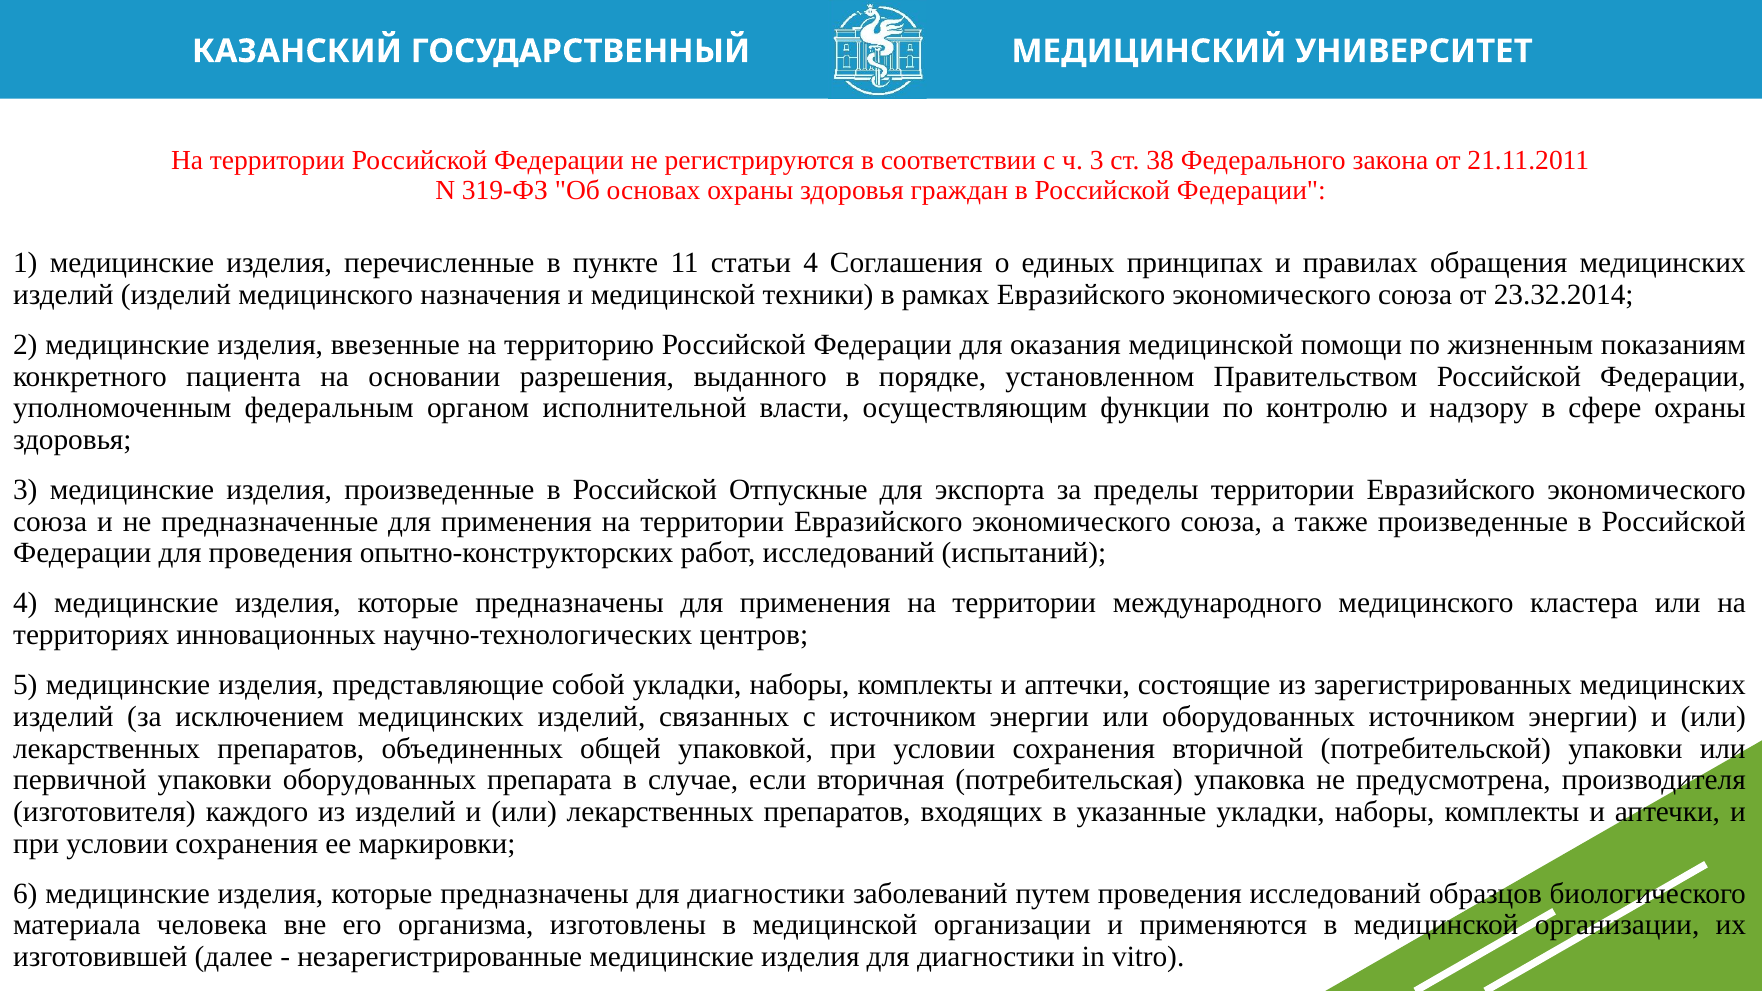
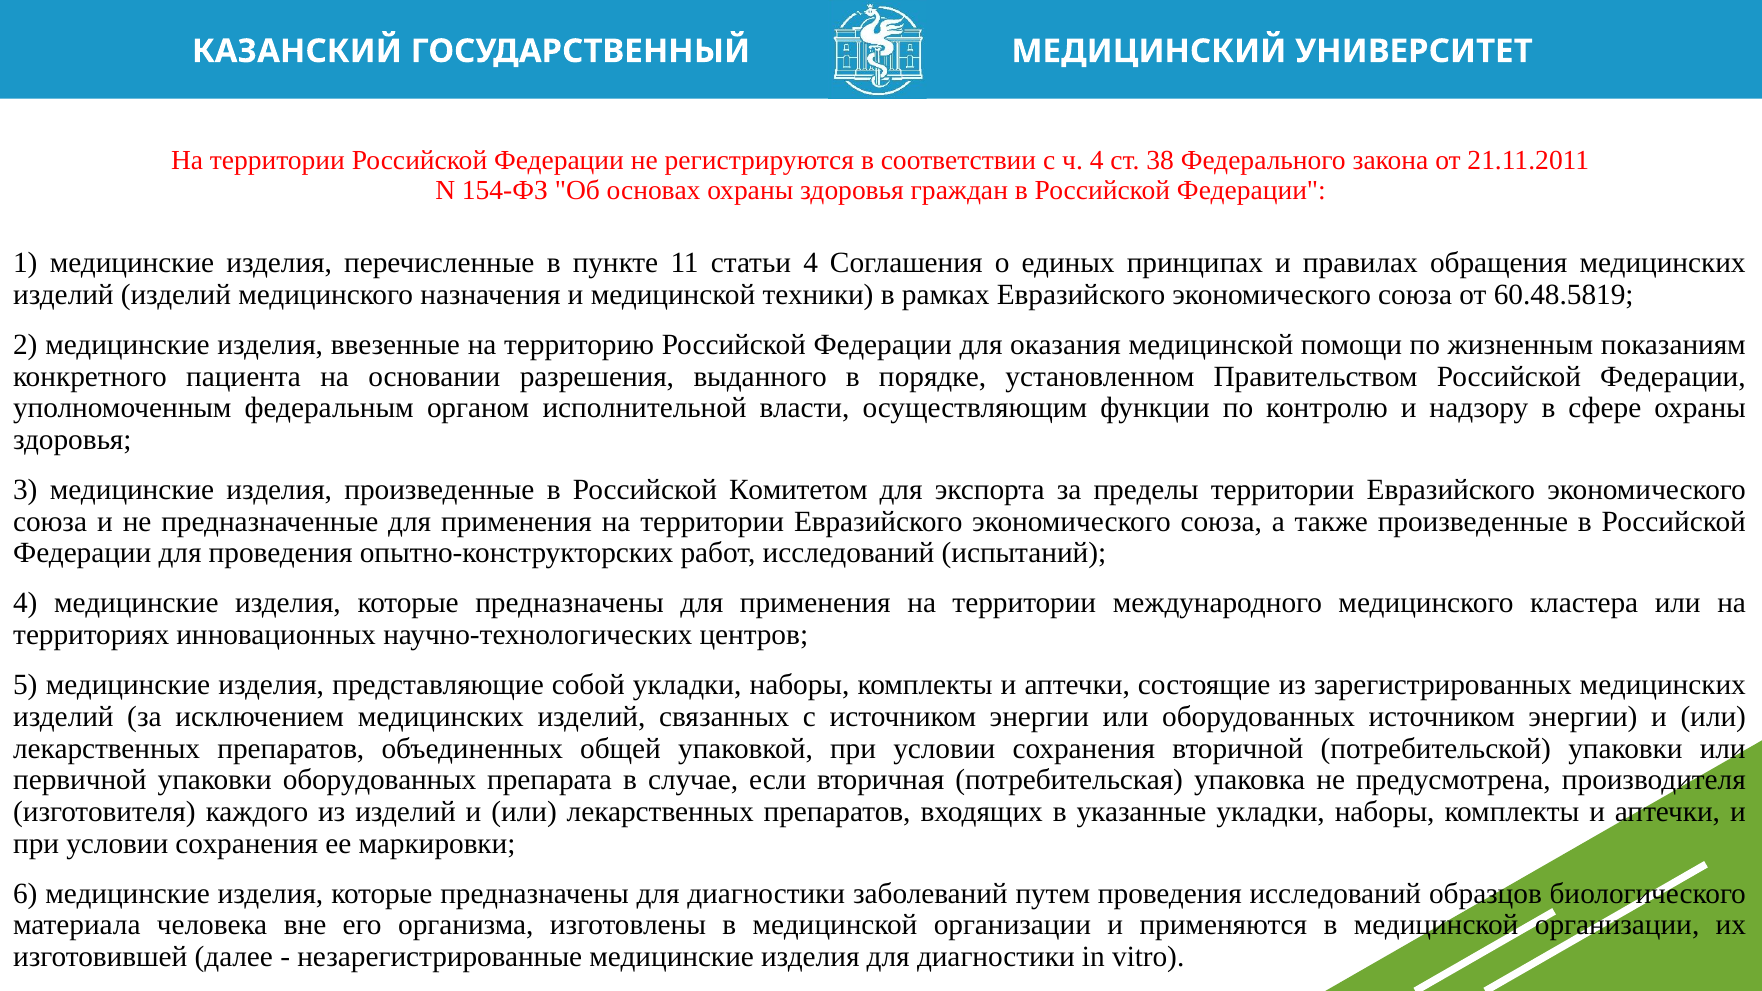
ч 3: 3 -> 4 (1097, 161)
319-ФЗ: 319-ФЗ -> 154-ФЗ (505, 191)
23.32.2014: 23.32.2014 -> 60.48.5819 (1564, 295)
Отпускные: Отпускные -> Комитетом (798, 490)
